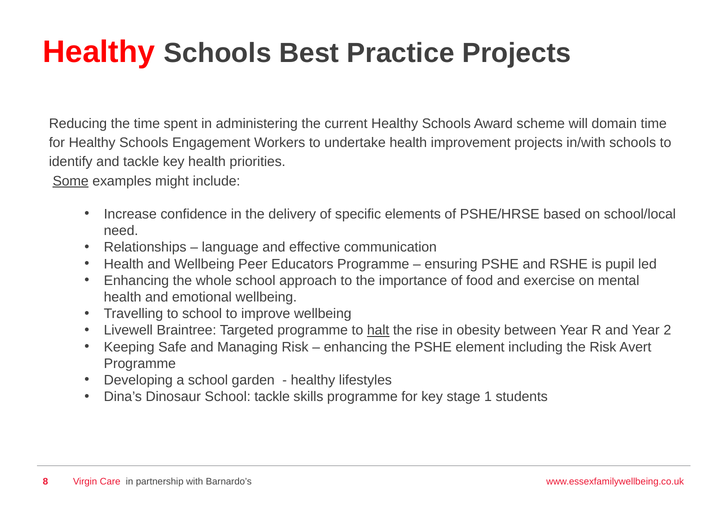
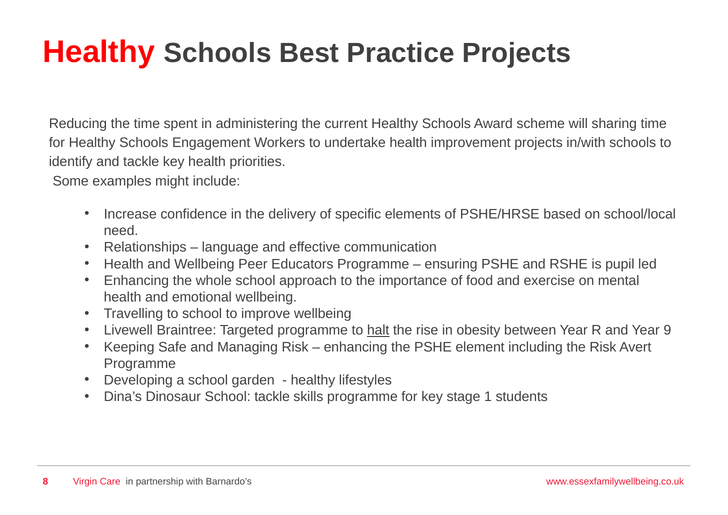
domain: domain -> sharing (614, 124)
Some underline: present -> none (71, 181)
2: 2 -> 9 (667, 330)
